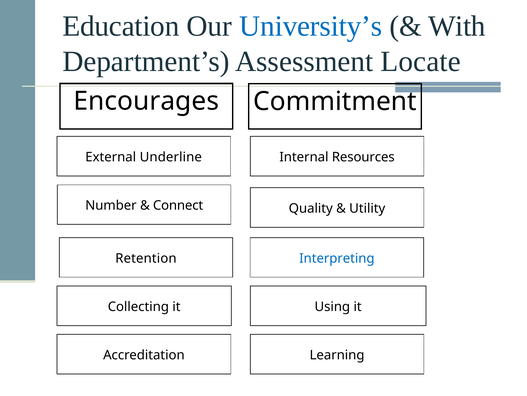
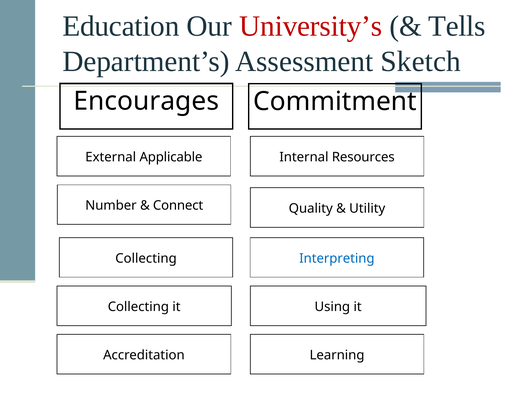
University’s colour: blue -> red (311, 26)
With: With -> Tells (457, 26)
Locate: Locate -> Sketch (421, 61)
Underline: Underline -> Applicable (171, 157)
Retention: Retention -> Collecting (146, 258)
